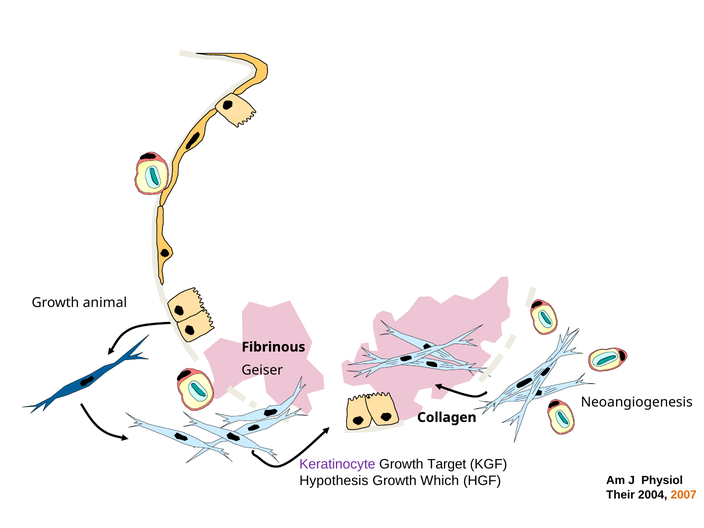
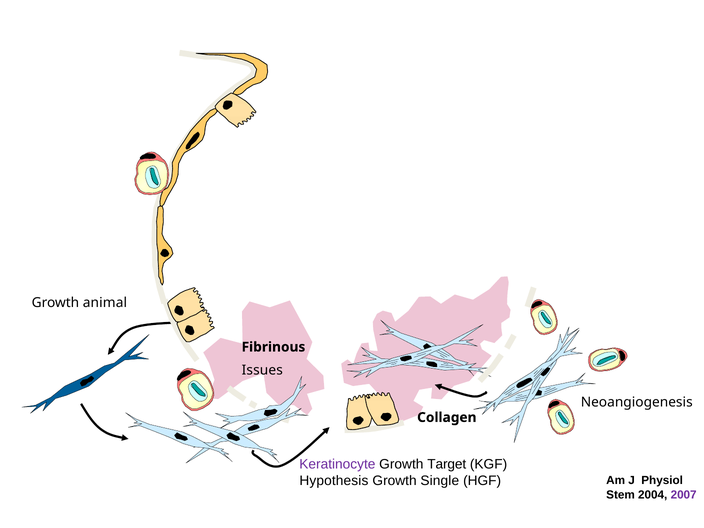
Geiser: Geiser -> Issues (262, 370)
Which: Which -> Single (440, 481)
Their: Their -> Stem (621, 495)
2007 colour: orange -> purple (684, 495)
